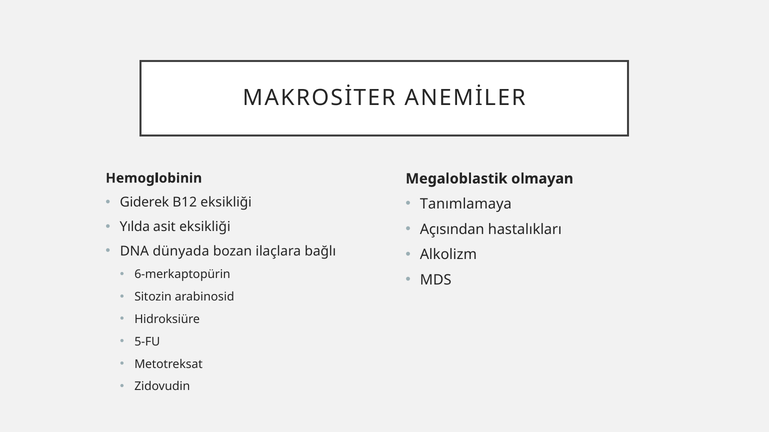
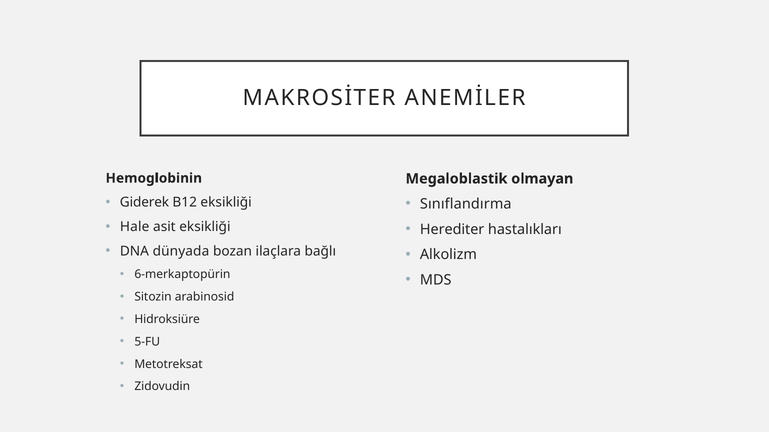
Tanımlamaya: Tanımlamaya -> Sınıflandırma (466, 204)
Yılda: Yılda -> Hale (135, 227)
Açısından: Açısından -> Herediter (452, 230)
